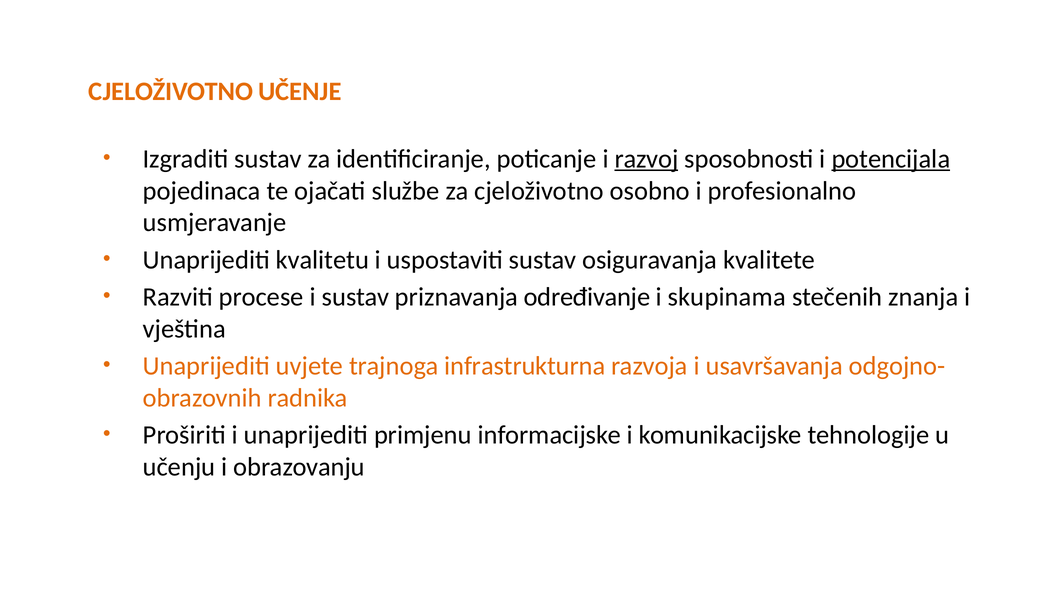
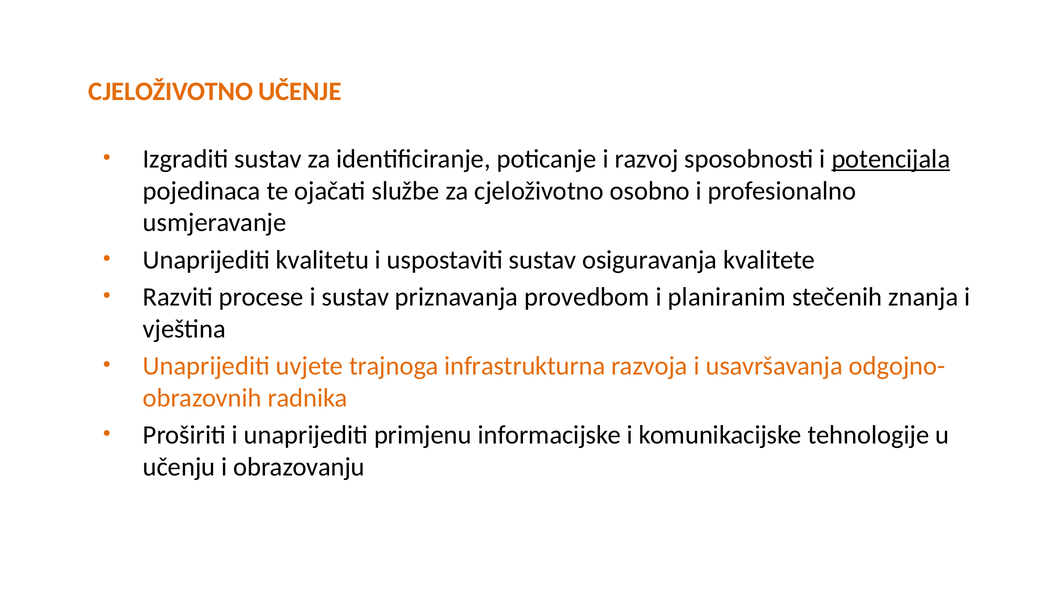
razvoj underline: present -> none (646, 159)
određivanje: određivanje -> provedbom (587, 297)
skupinama: skupinama -> planiranim (727, 297)
